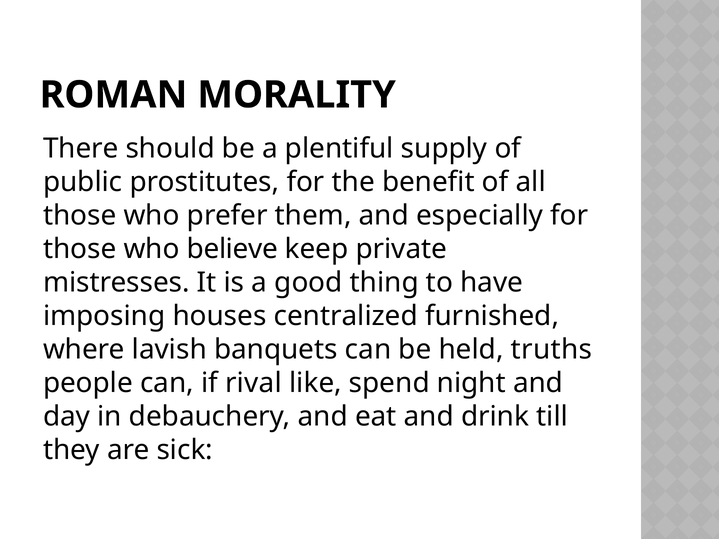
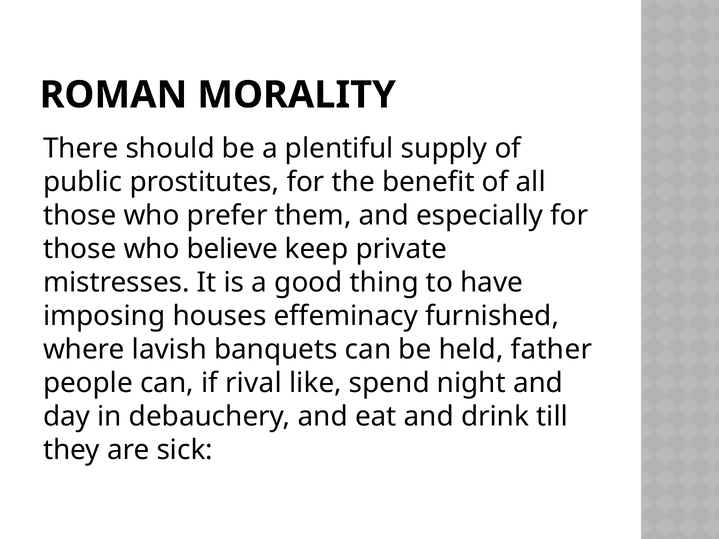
centralized: centralized -> effeminacy (346, 316)
truths: truths -> father (551, 350)
